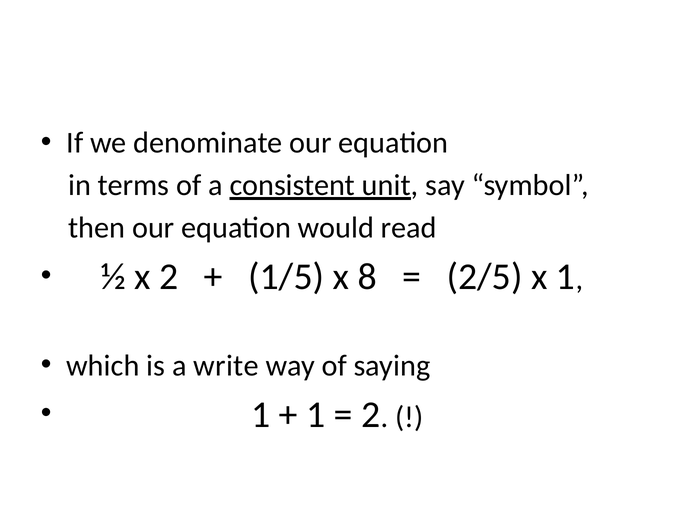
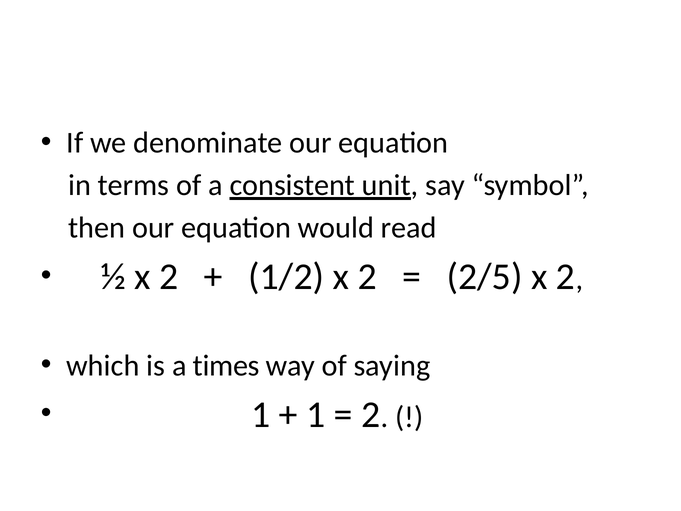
1/5: 1/5 -> 1/2 (286, 277)
8: 8 -> 2 (367, 277)
2/5 x 1: 1 -> 2 (565, 277)
write: write -> times (226, 365)
